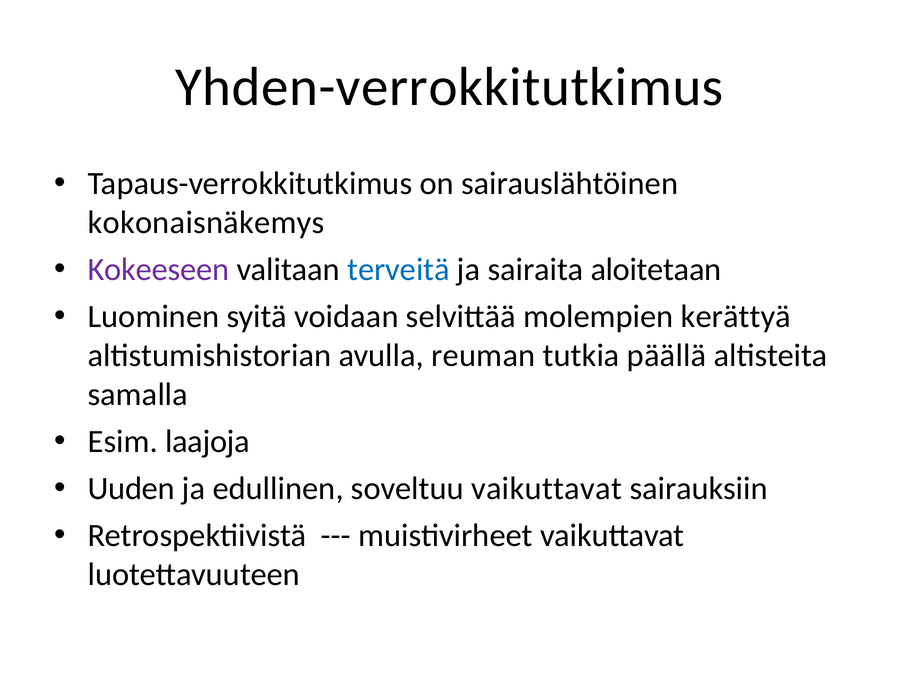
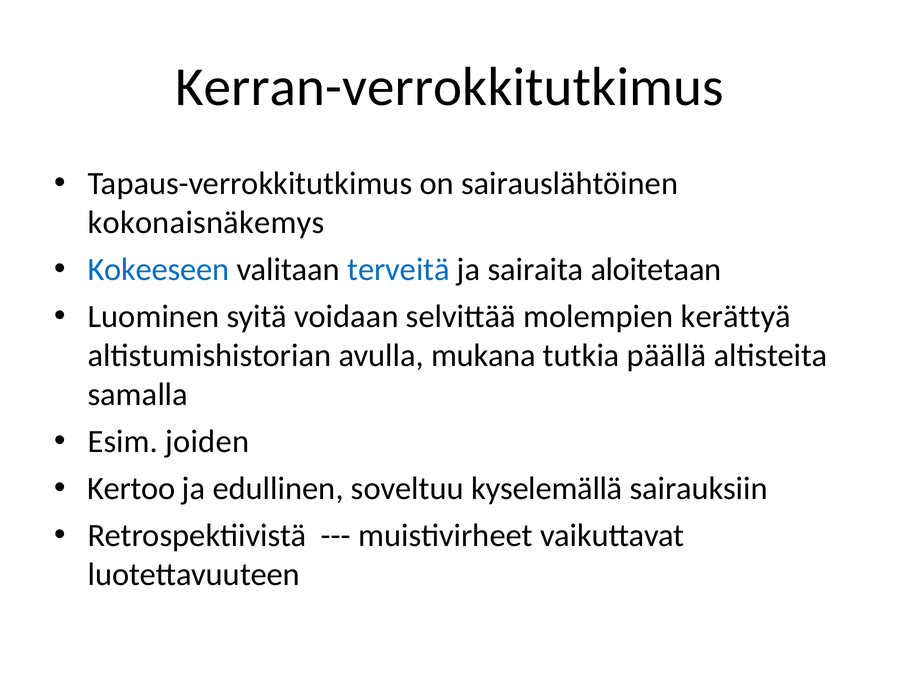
Yhden-verrokkitutkimus: Yhden-verrokkitutkimus -> Kerran-verrokkitutkimus (449, 87)
Kokeeseen colour: purple -> blue (159, 270)
reuman: reuman -> mukana (484, 356)
laajoja: laajoja -> joiden (207, 442)
Uuden: Uuden -> Kertoo (131, 489)
soveltuu vaikuttavat: vaikuttavat -> kyselemällä (547, 489)
